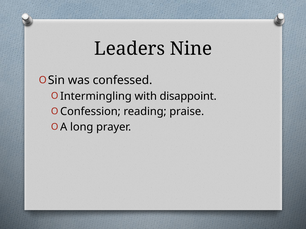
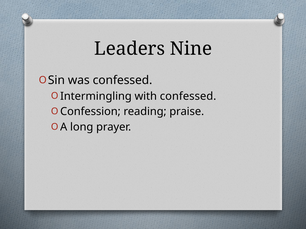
with disappoint: disappoint -> confessed (188, 96)
